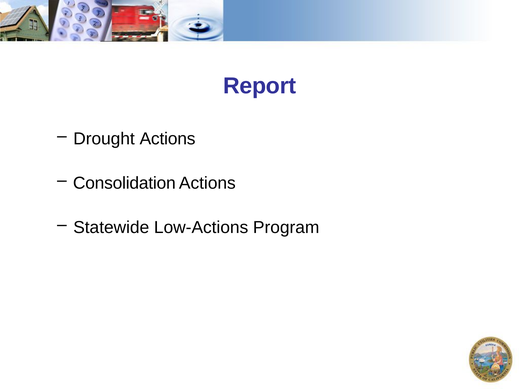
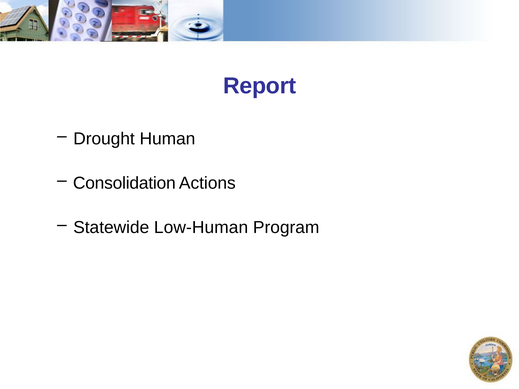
Drought Actions: Actions -> Human (167, 139)
Low-Actions: Low-Actions -> Low-Human (201, 228)
